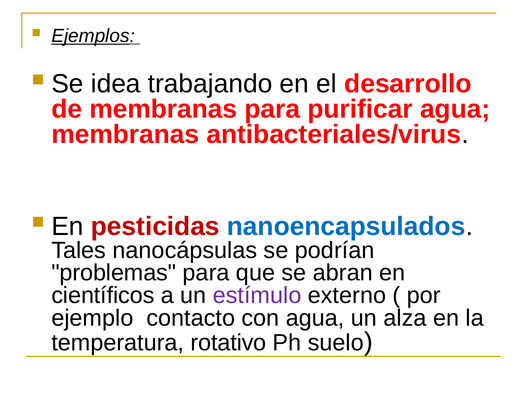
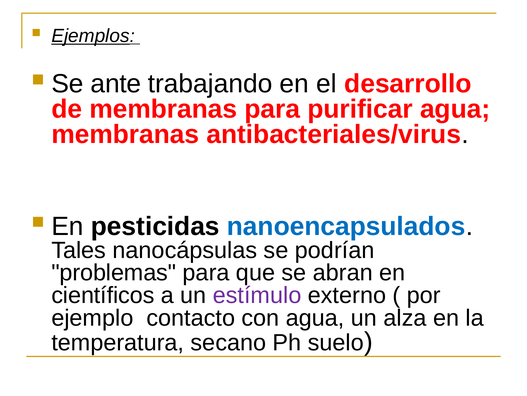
idea: idea -> ante (116, 84)
pesticidas colour: red -> black (155, 226)
rotativo: rotativo -> secano (228, 342)
